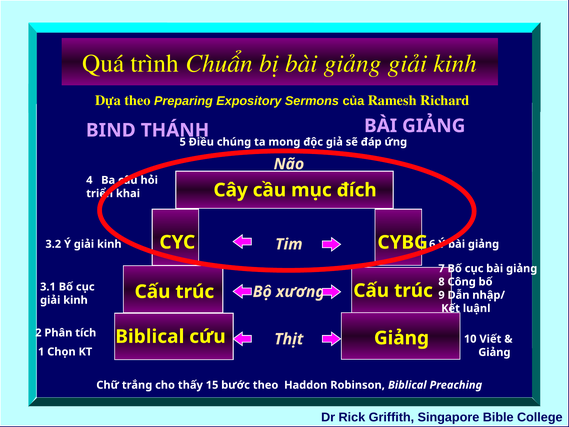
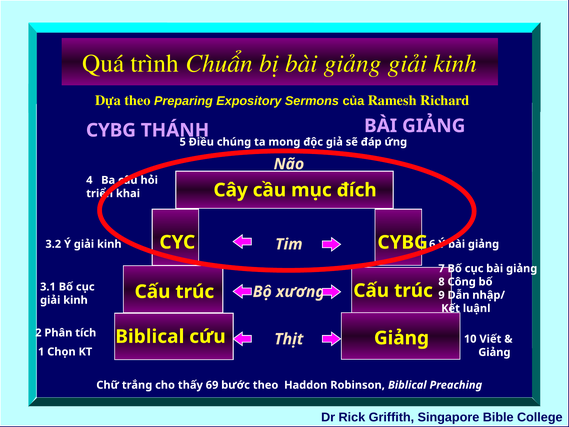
BIND: BIND -> CYBG (111, 130)
15: 15 -> 69 (212, 385)
